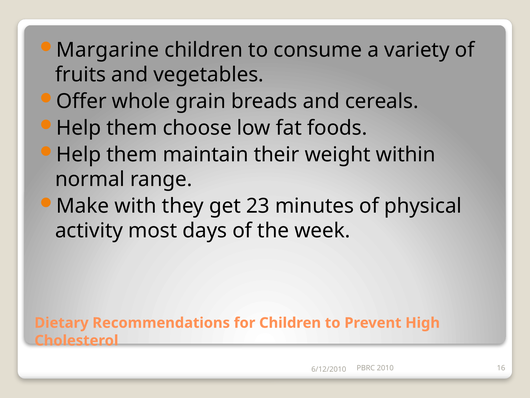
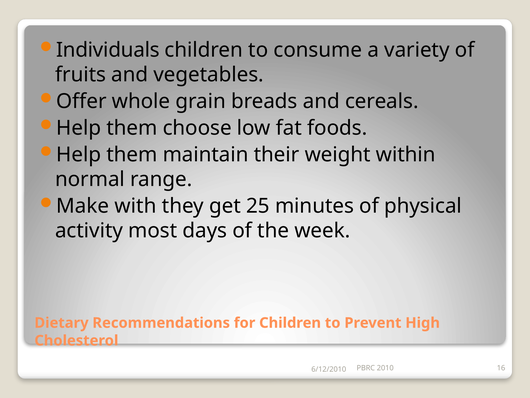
Margarine: Margarine -> Individuals (108, 50)
23: 23 -> 25 (258, 206)
